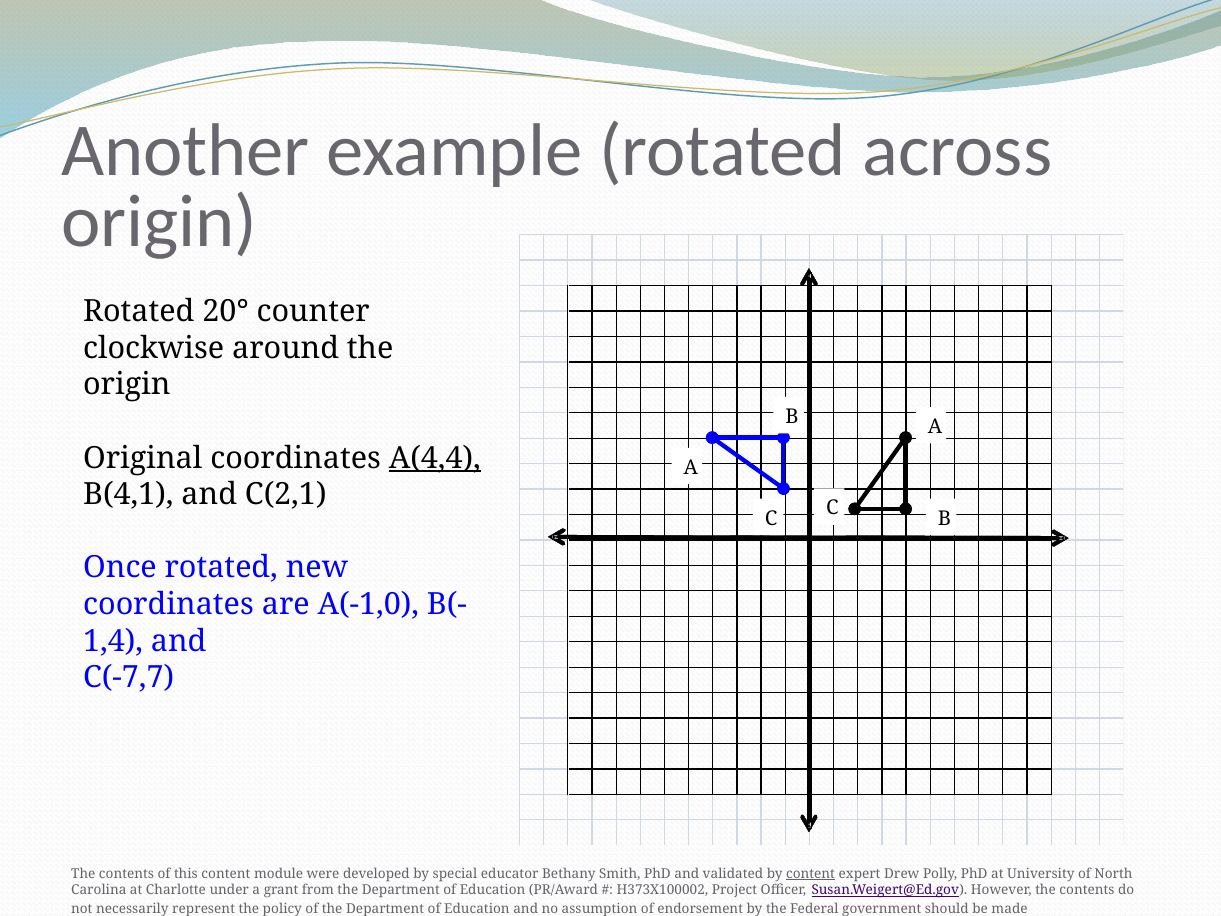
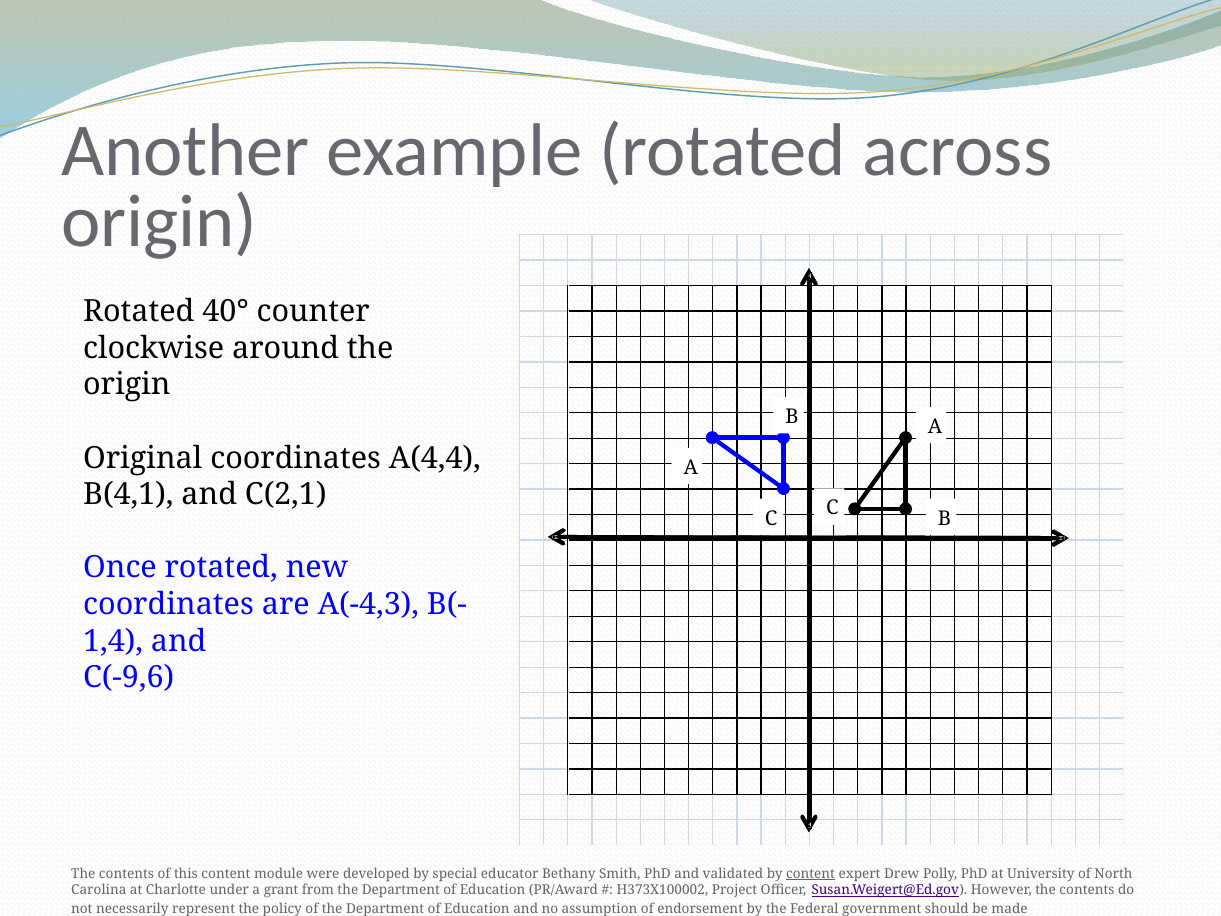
20°: 20° -> 40° (226, 311)
A(4,4 underline: present -> none (435, 458)
A(-1,0: A(-1,0 -> A(-4,3 (368, 604)
C(-7,7: C(-7,7 -> C(-9,6 (129, 678)
